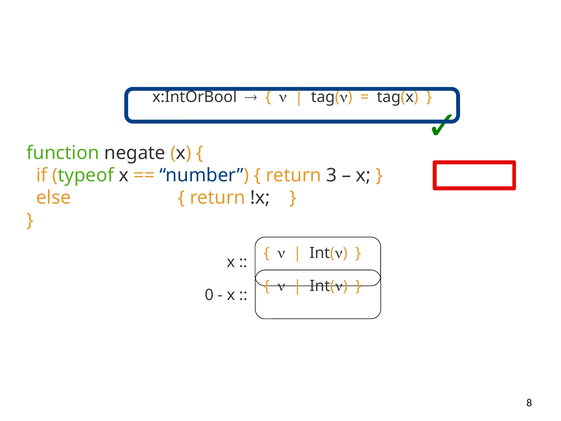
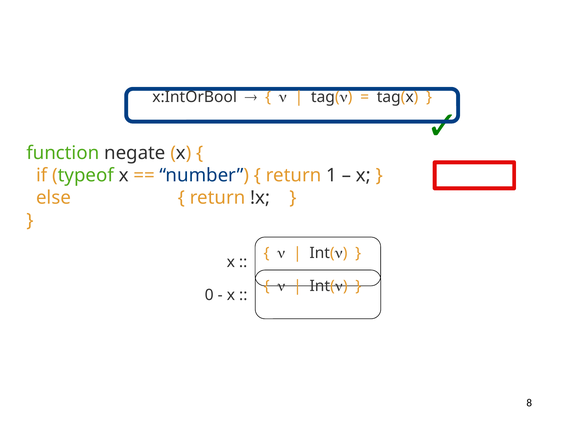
3: 3 -> 1 (332, 175)
